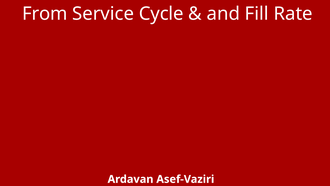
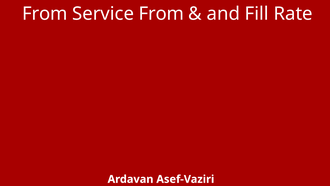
Service Cycle: Cycle -> From (161, 14)
